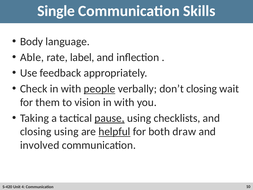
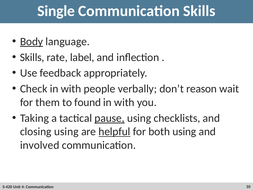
Body underline: none -> present (32, 41)
Able: Able -> Skills (32, 57)
people underline: present -> none (100, 89)
don’t closing: closing -> reason (202, 89)
vision: vision -> found (88, 102)
both draw: draw -> using (184, 131)
